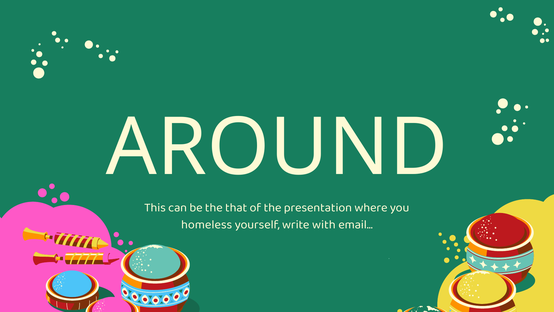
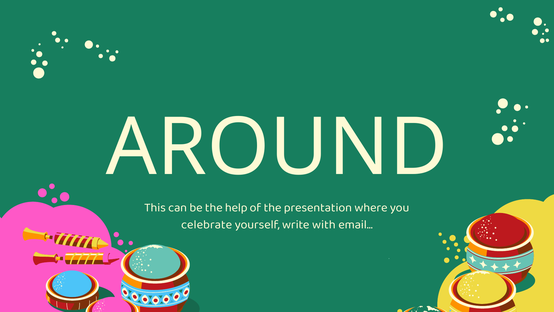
that: that -> help (236, 207)
homeless: homeless -> celebrate (207, 224)
